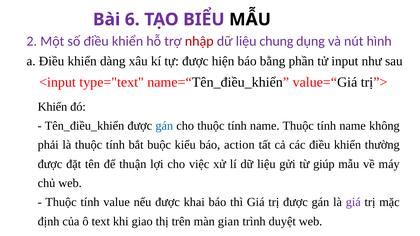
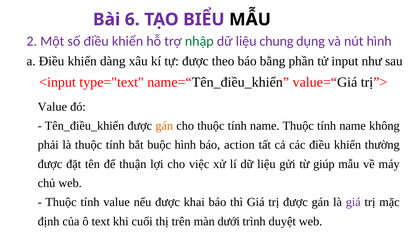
nhập colour: red -> green (199, 41)
hiện: hiện -> theo (223, 61)
Khiển: Khiển -> Value (52, 107)
gán colour: blue -> orange (164, 126)
buộc kiểu: kiểu -> hình (185, 145)
giao: giao -> cuối (142, 222)
gian: gian -> dưới (229, 222)
